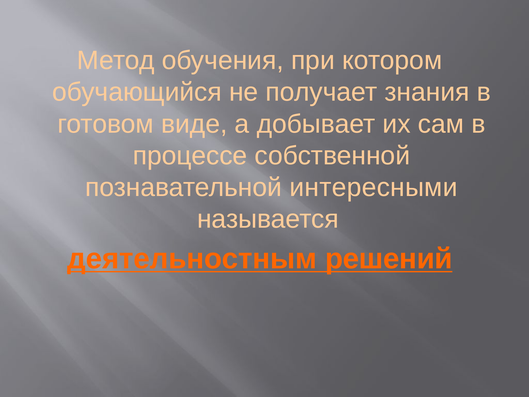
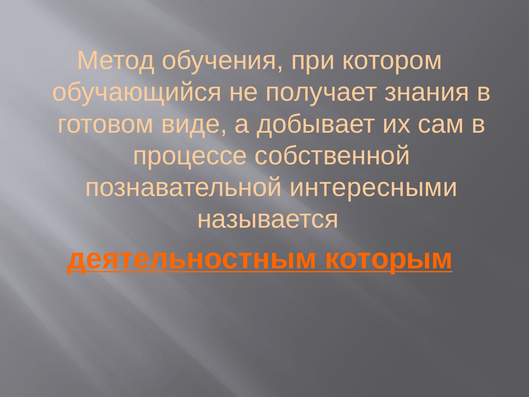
решений: решений -> которым (389, 259)
